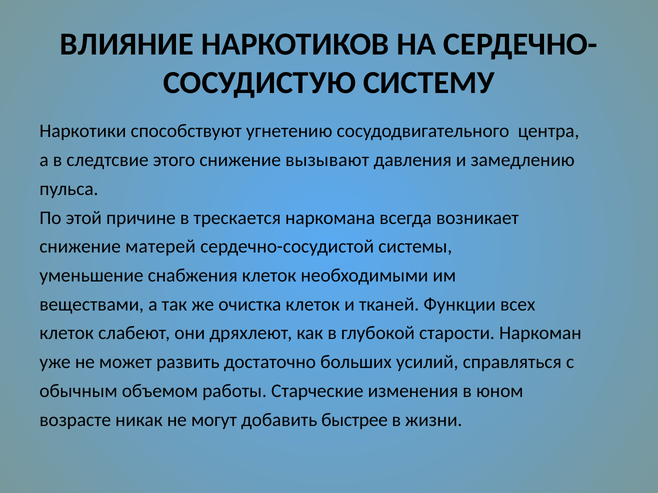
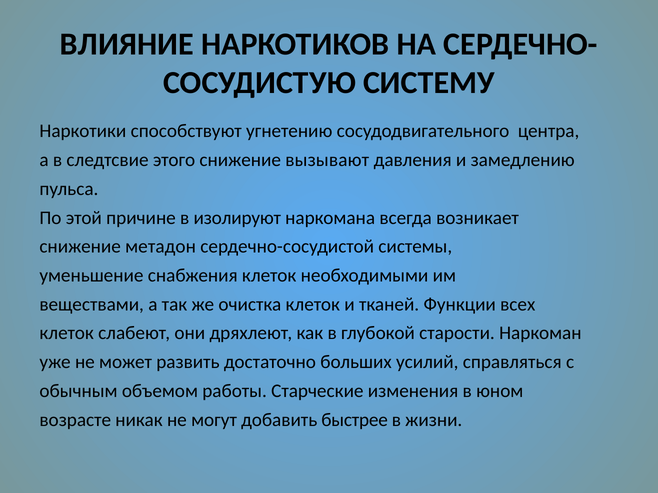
трескается: трескается -> изолируют (237, 218)
матерей: матерей -> метадон (161, 247)
